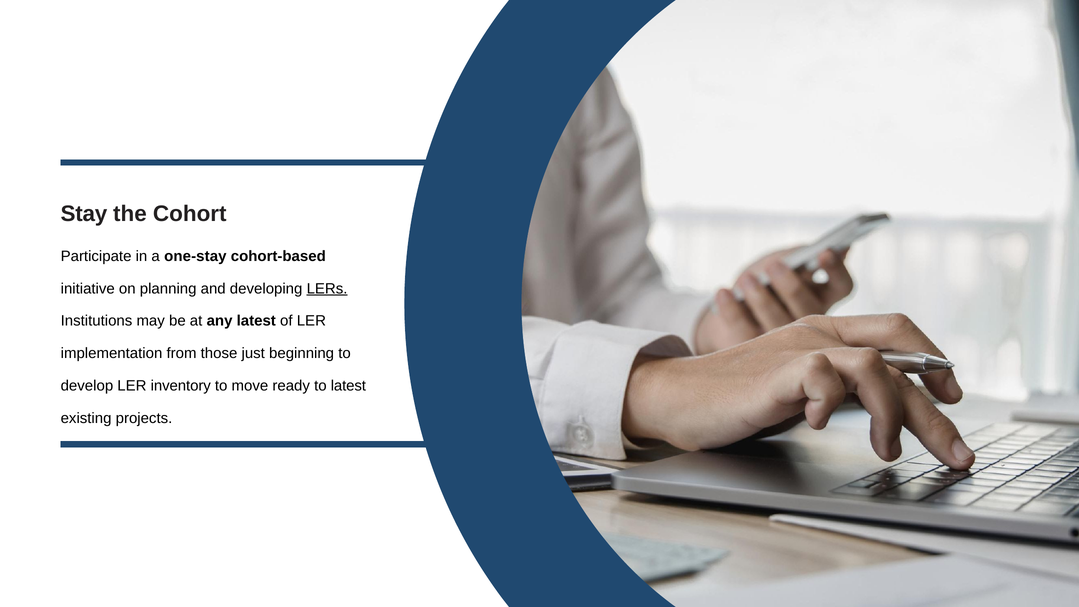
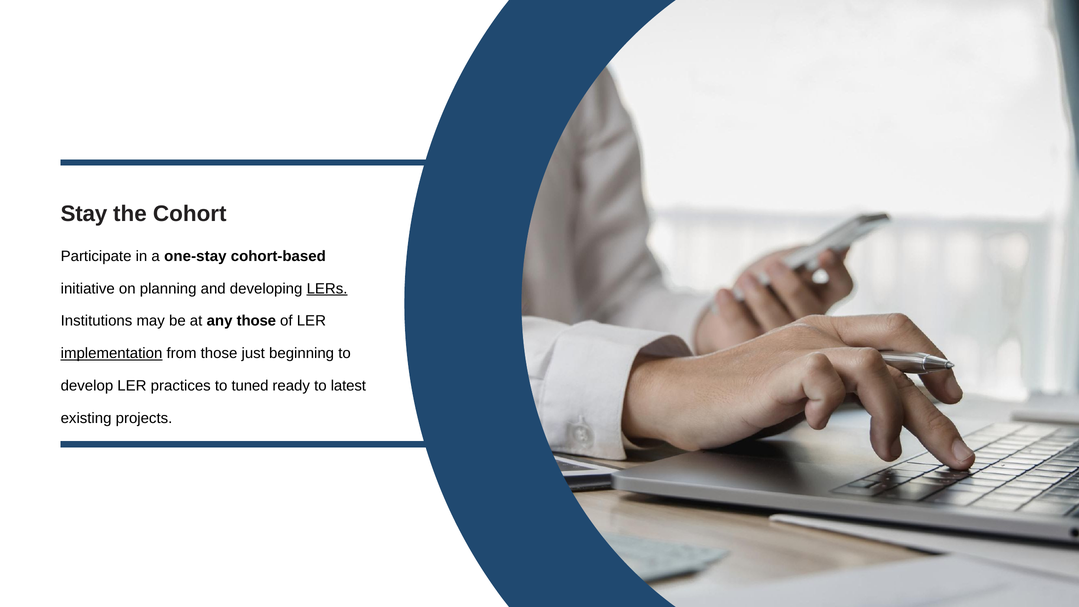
any latest: latest -> those (256, 321)
implementation underline: none -> present (112, 353)
inventory: inventory -> practices (181, 386)
move: move -> tuned (250, 386)
